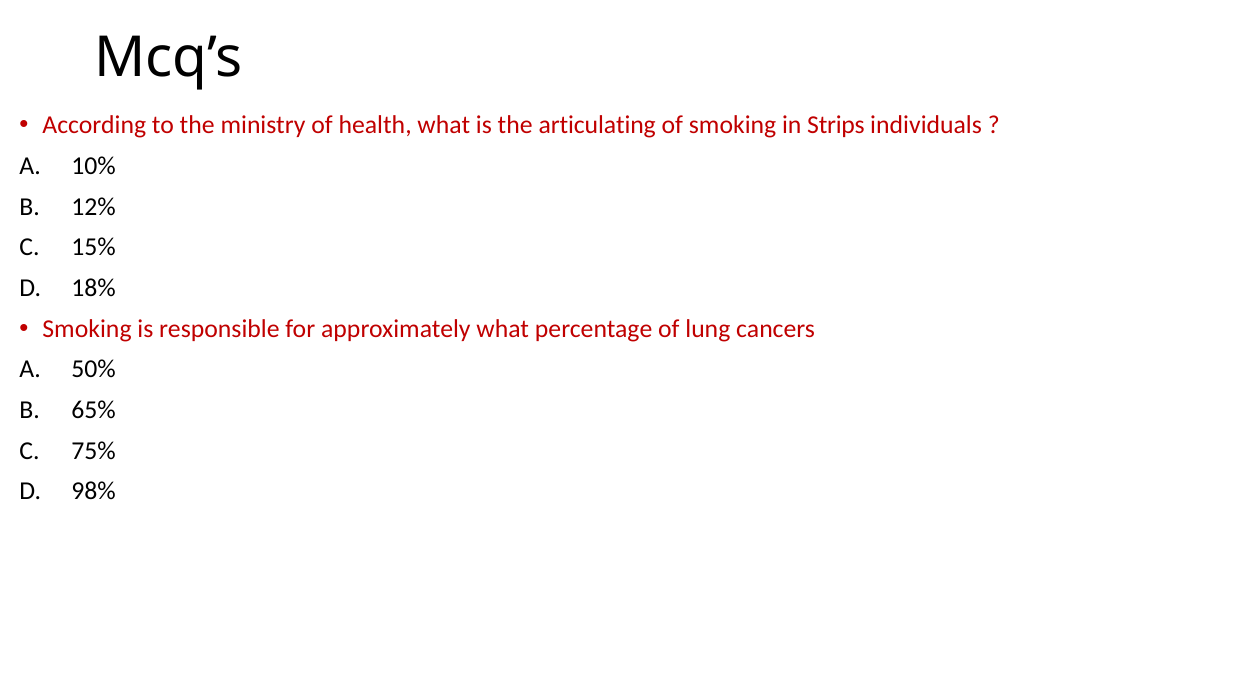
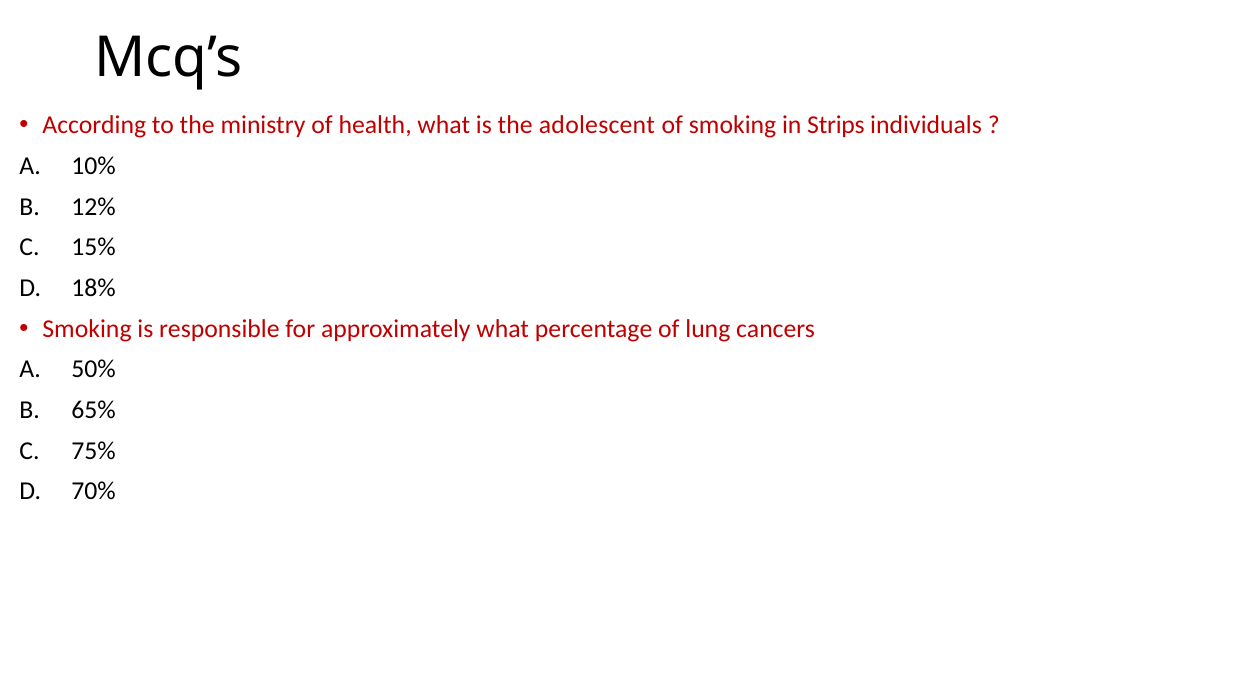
articulating: articulating -> adolescent (597, 126)
98%: 98% -> 70% (94, 491)
